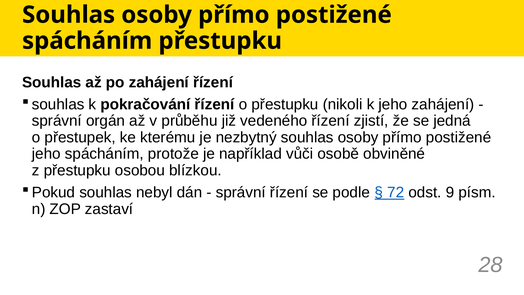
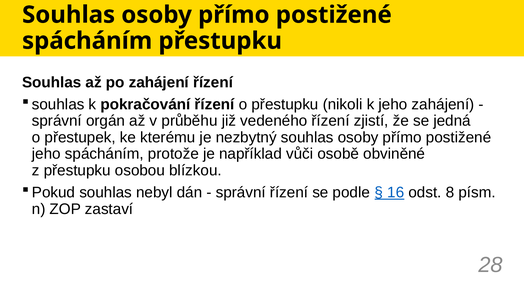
72: 72 -> 16 (396, 192)
9: 9 -> 8 (450, 192)
